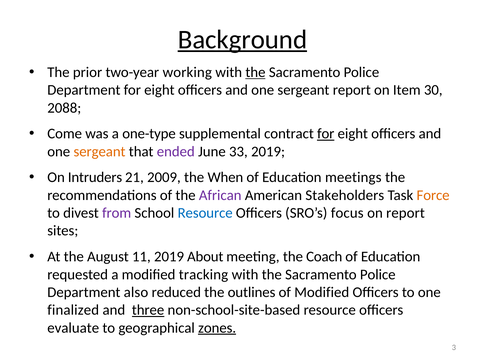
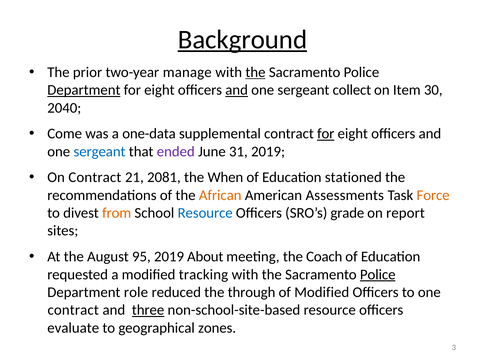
working: working -> manage (187, 72)
Department underline: none -> present (84, 90)
and underline: none -> present (237, 90)
sergeant report: report -> collect (352, 90)
2088: 2088 -> 2040 (64, 108)
one-type: one-type -> one-data (149, 134)
sergeant colour: orange -> blue (100, 151)
33: 33 -> 31 (238, 151)
On Intruders: Intruders -> Contract (95, 177)
2009: 2009 -> 2081 (164, 177)
meetings: meetings -> stationed (353, 177)
African colour: purple -> orange (220, 195)
Stakeholders: Stakeholders -> Assessments (345, 195)
from colour: purple -> orange (117, 213)
focus: focus -> grade (347, 213)
11: 11 -> 95 (141, 256)
Police underline: none -> present (378, 274)
also: also -> role (136, 292)
outlines: outlines -> through (252, 292)
finalized: finalized -> contract (73, 310)
zones underline: present -> none (217, 328)
